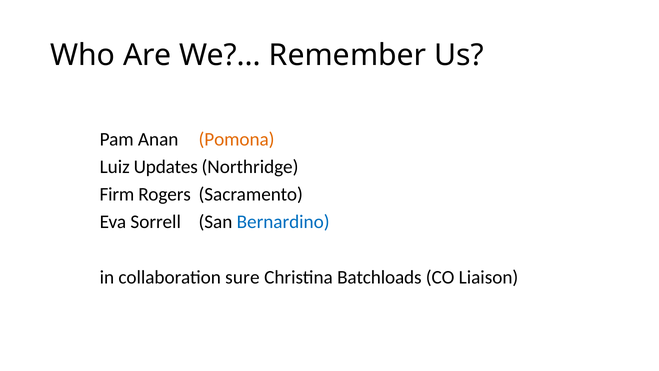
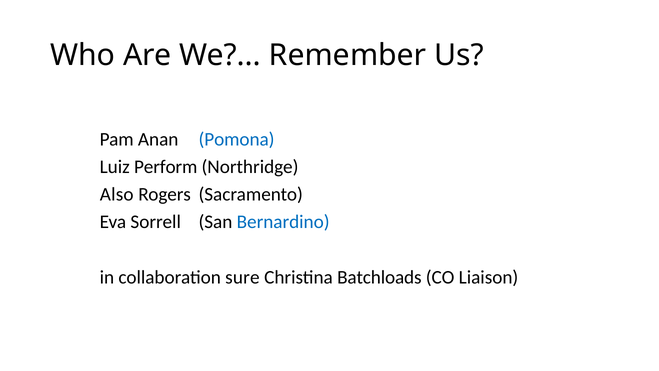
Pomona colour: orange -> blue (237, 139)
Updates: Updates -> Perform (166, 167)
Firm: Firm -> Also (117, 194)
